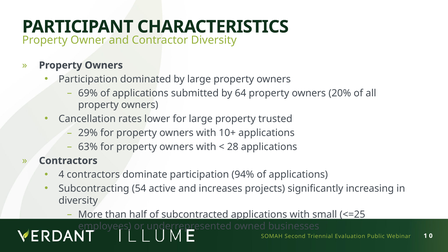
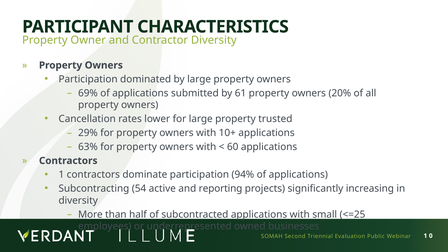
64: 64 -> 61 (241, 93)
28: 28 -> 60 (233, 147)
4: 4 -> 1 (61, 175)
increases: increases -> reporting (221, 189)
